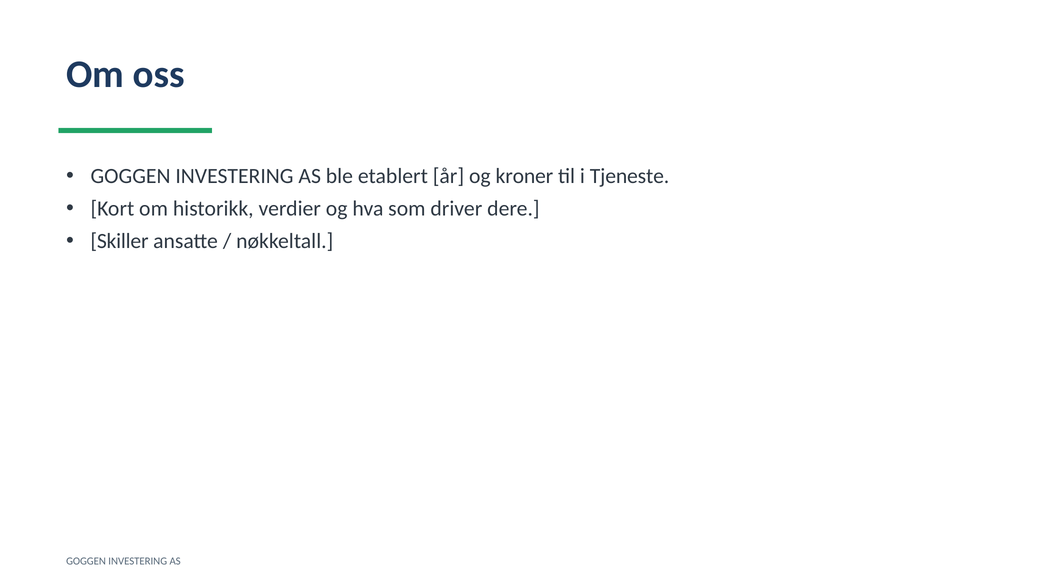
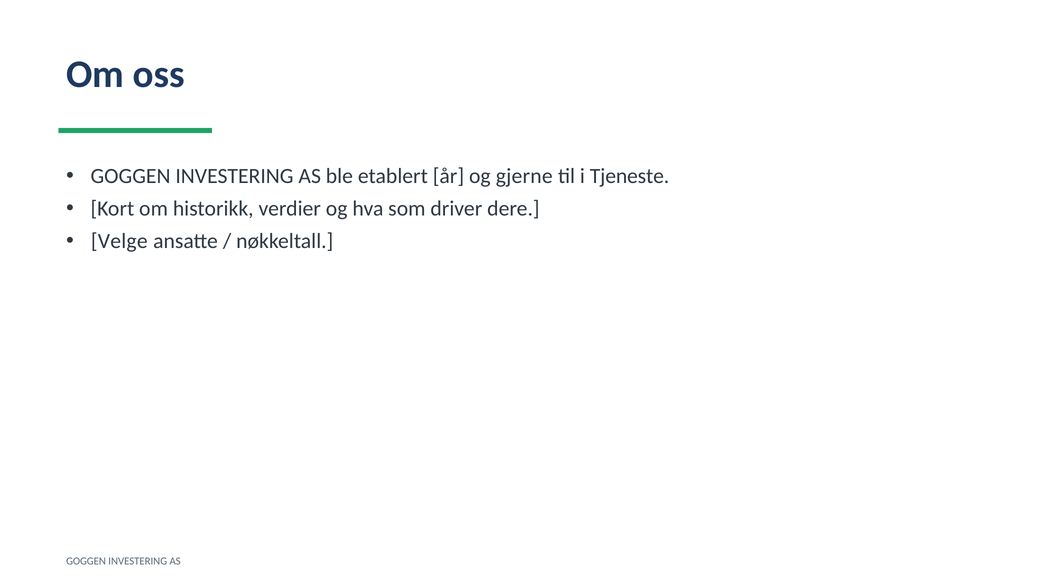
kroner: kroner -> gjerne (524, 176)
Skiller: Skiller -> Velge (119, 241)
